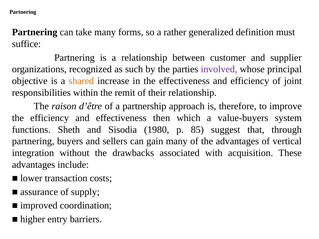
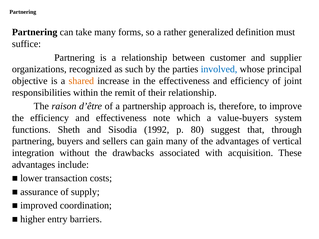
involved colour: purple -> blue (219, 69)
then: then -> note (162, 118)
1980: 1980 -> 1992 (157, 130)
85: 85 -> 80 (197, 130)
